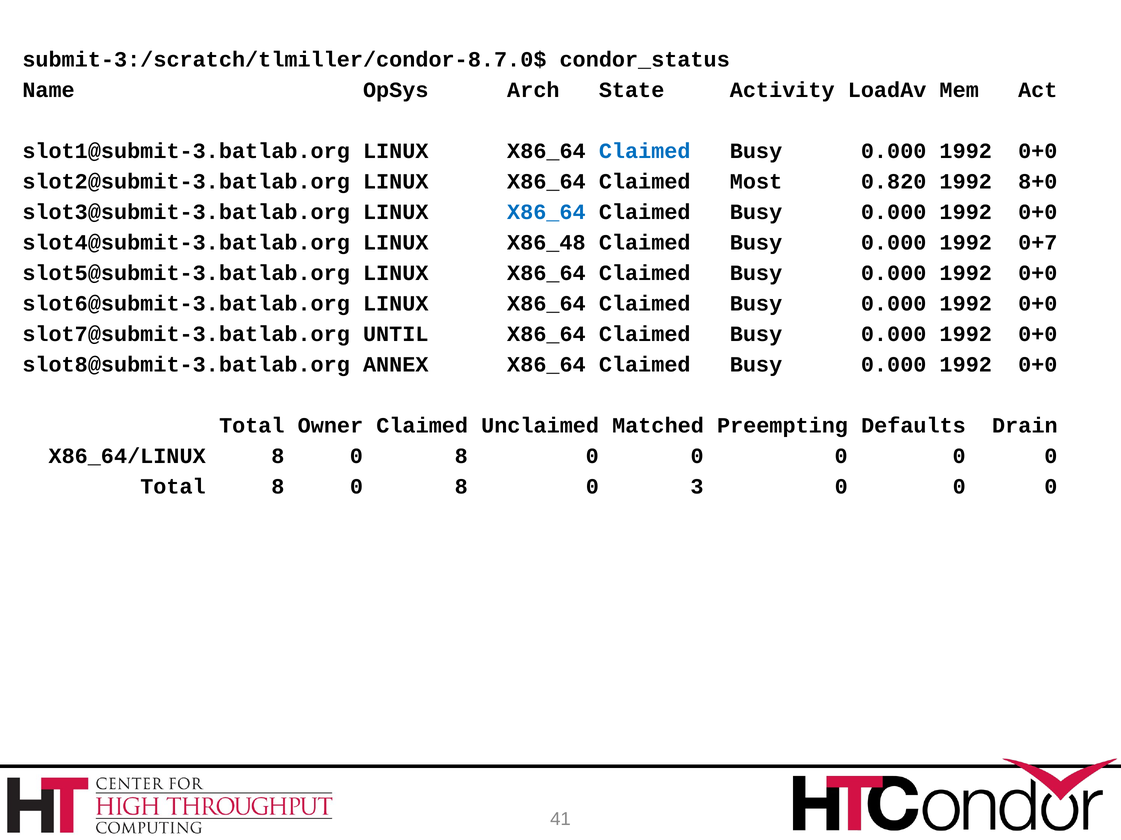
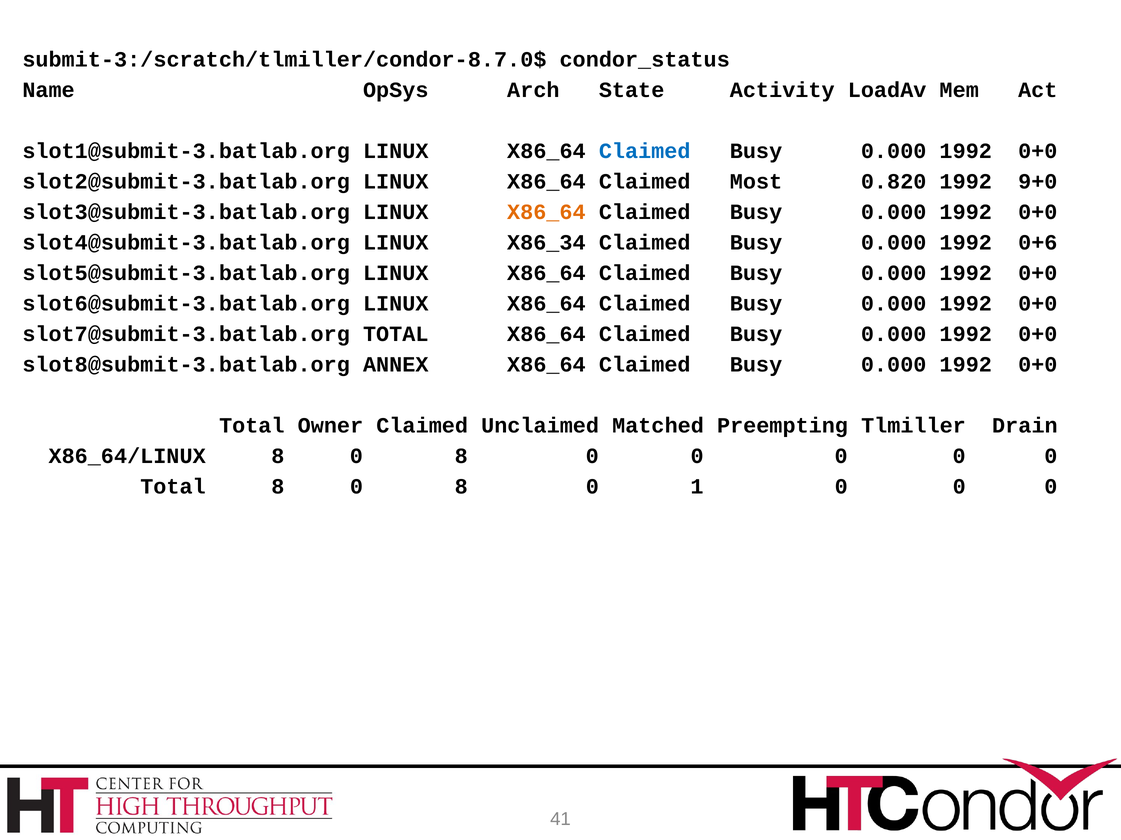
8+0: 8+0 -> 9+0 (1038, 182)
X86_64 colour: blue -> orange (546, 212)
X86_48: X86_48 -> X86_34 (546, 243)
0+7: 0+7 -> 0+6 (1038, 243)
slot7@submit-3.batlab.org UNTIL: UNTIL -> TOTAL (396, 334)
Defaults: Defaults -> Tlmiller (913, 426)
3: 3 -> 1 (697, 487)
